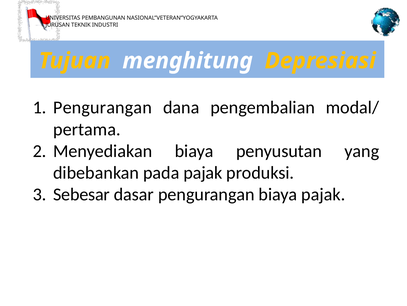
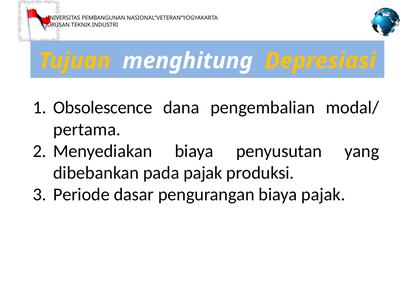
Pengurangan: Pengurangan -> Obsolescence (103, 107)
Sebesar: Sebesar -> Periode (81, 194)
